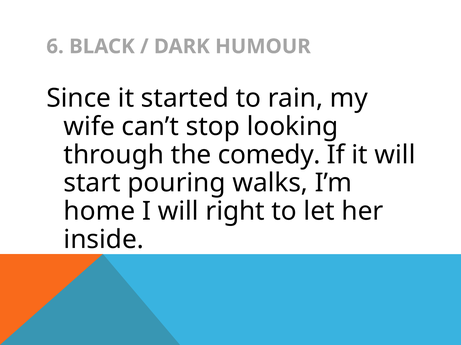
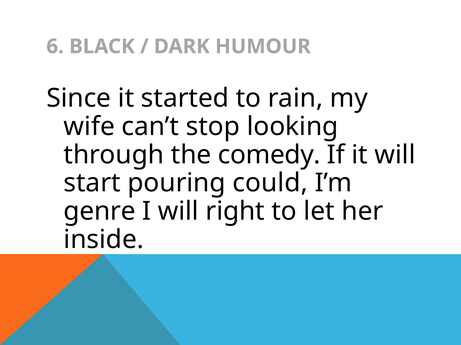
walks: walks -> could (270, 183)
home: home -> genre (100, 212)
